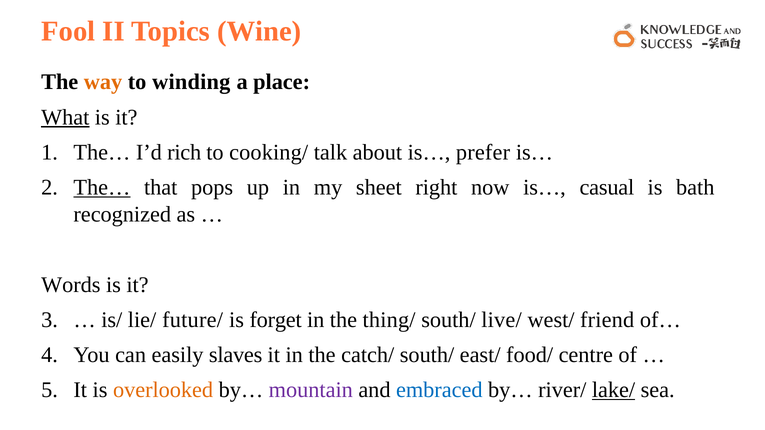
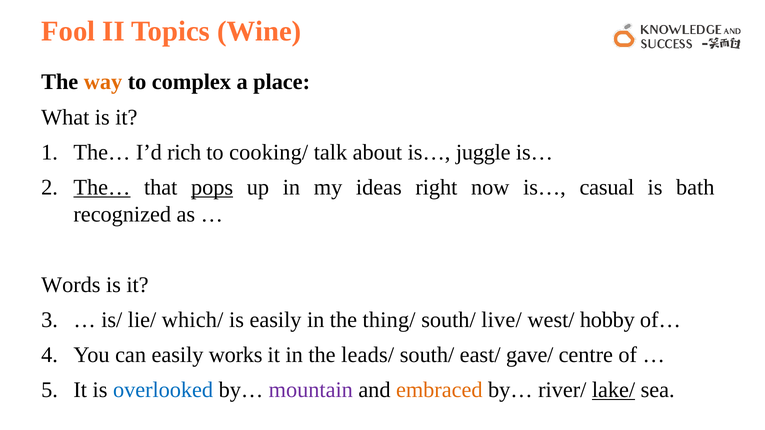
winding: winding -> complex (191, 82)
What underline: present -> none (65, 117)
prefer: prefer -> juggle (483, 152)
pops underline: none -> present (212, 187)
sheet: sheet -> ideas (379, 187)
future/: future/ -> which/ (193, 320)
is forget: forget -> easily (275, 320)
friend: friend -> hobby (607, 320)
slaves: slaves -> works (236, 355)
catch/: catch/ -> leads/ (368, 355)
food/: food/ -> gave/ (530, 355)
overlooked colour: orange -> blue (163, 390)
embraced colour: blue -> orange (439, 390)
